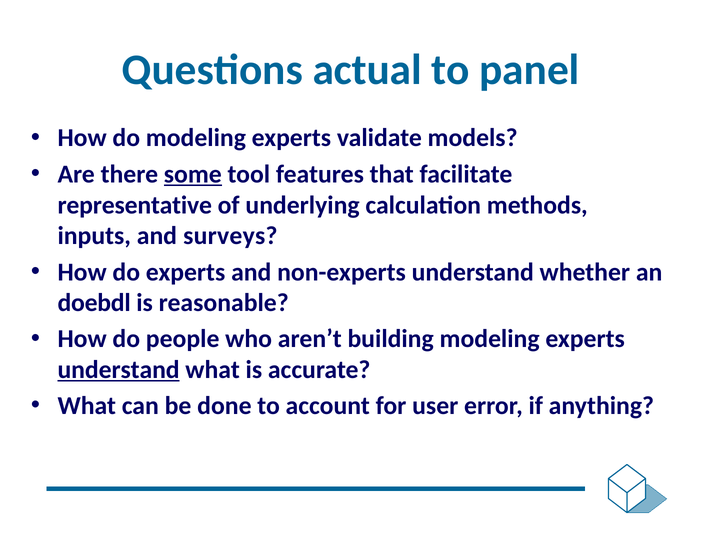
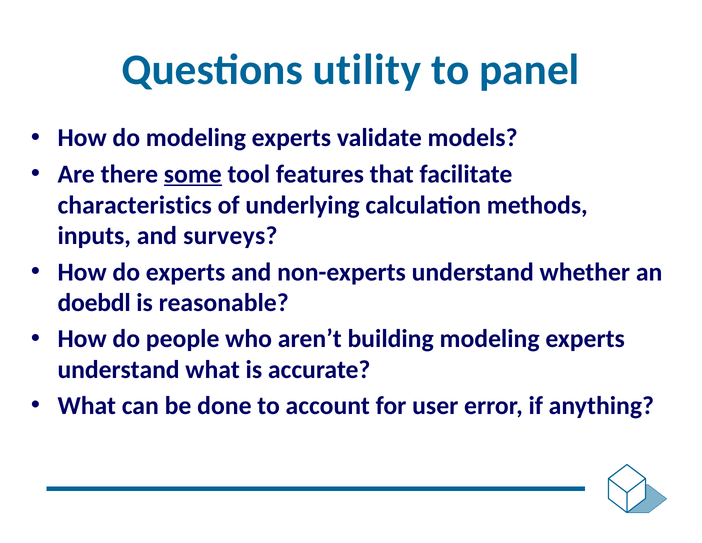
actual: actual -> utility (367, 70)
representative: representative -> characteristics (135, 205)
understand underline: present -> none (119, 369)
